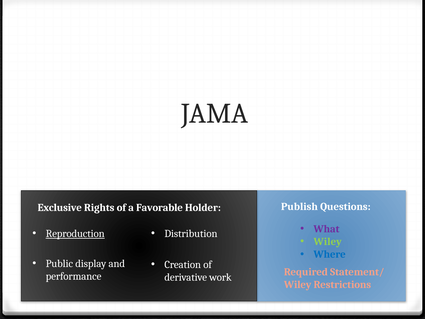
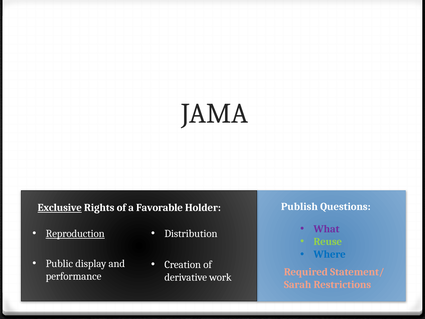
Exclusive underline: none -> present (60, 208)
Wiley: Wiley -> Reuse (328, 242)
Wiley: Wiley -> Sarah (298, 284)
